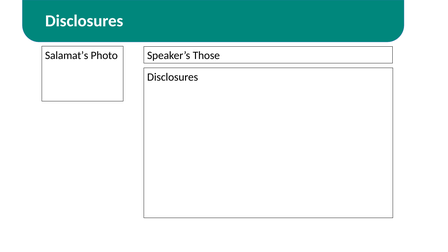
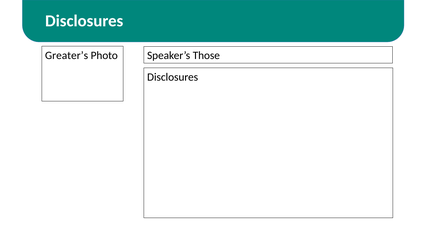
Salamat’s: Salamat’s -> Greater’s (67, 55)
